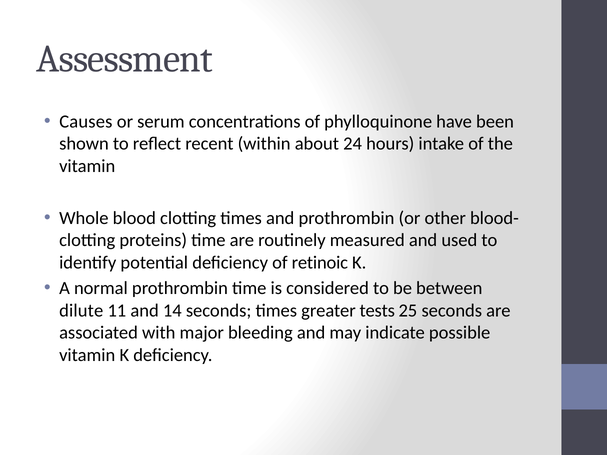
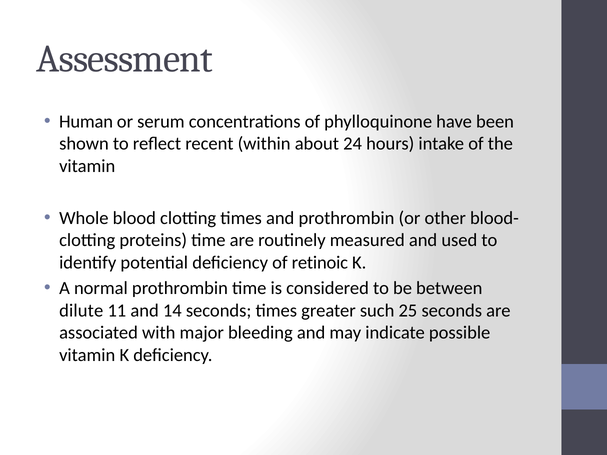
Causes: Causes -> Human (86, 122)
tests: tests -> such (377, 311)
